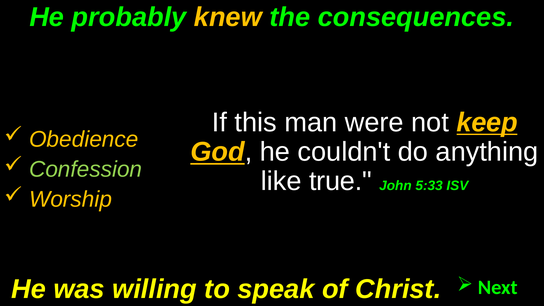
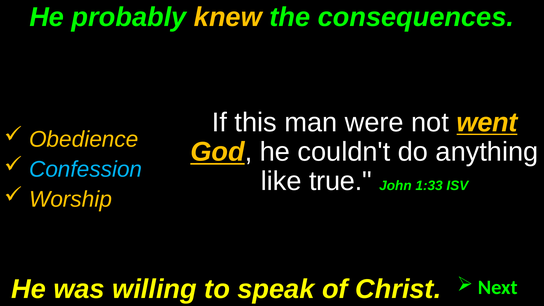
keep: keep -> went (487, 123)
Confession colour: light green -> light blue (86, 169)
5:33: 5:33 -> 1:33 (429, 186)
